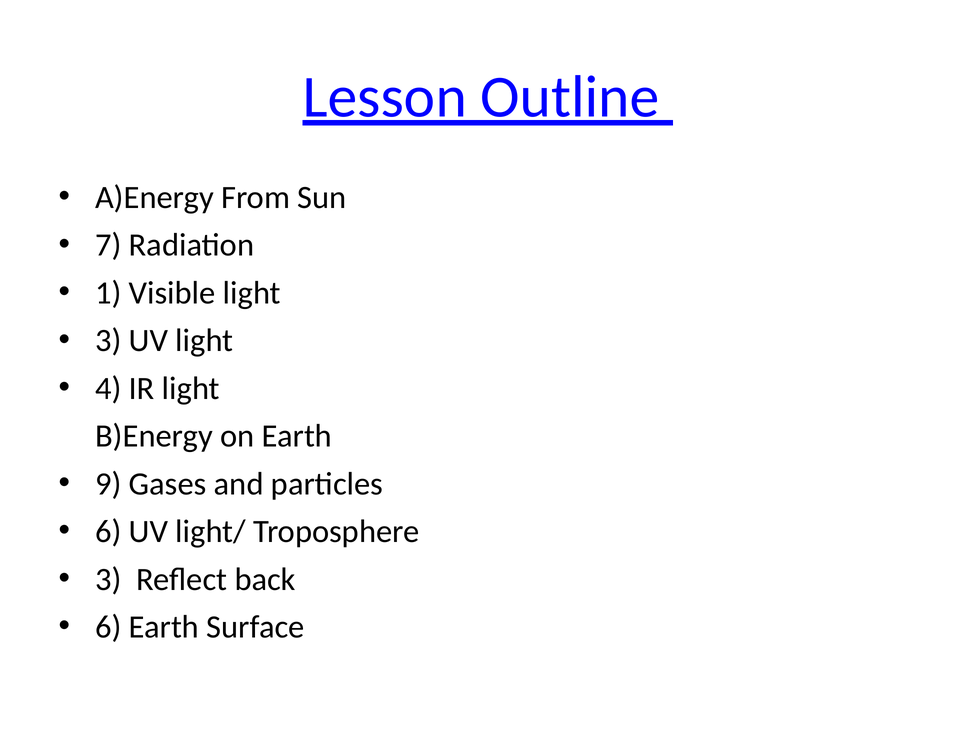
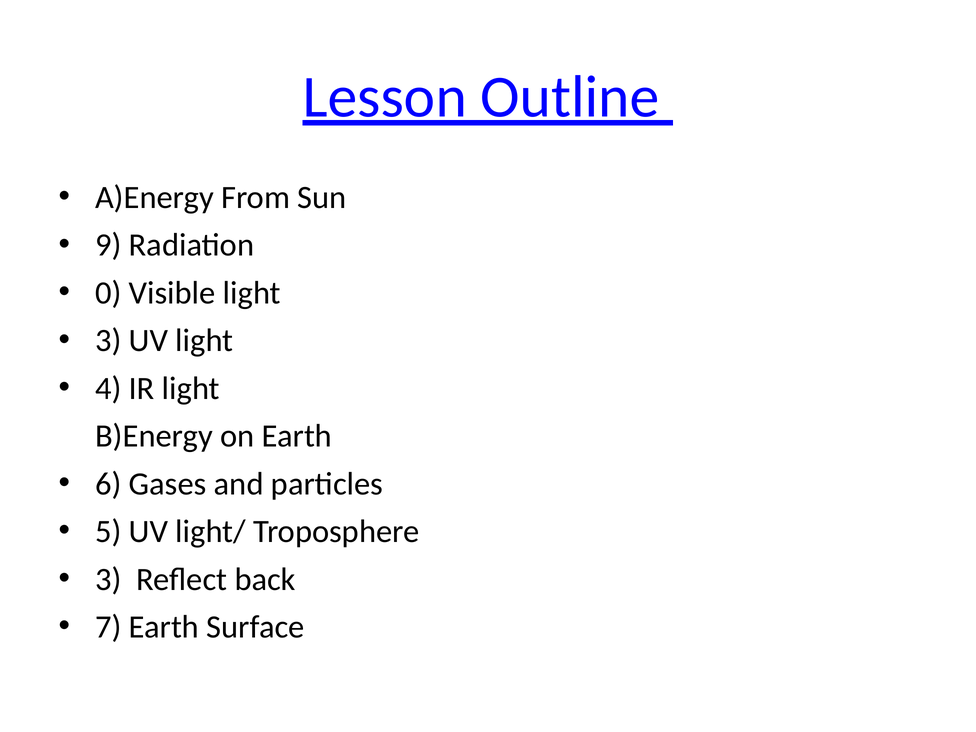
7: 7 -> 9 (108, 245)
1: 1 -> 0 (108, 293)
9: 9 -> 6 (108, 484)
6: 6 -> 5 (108, 532)
6: 6 -> 7 (108, 627)
